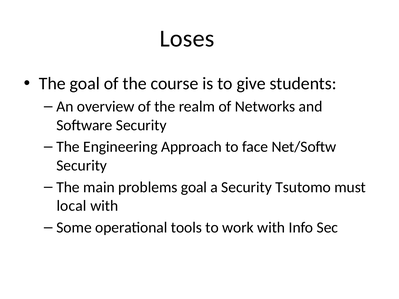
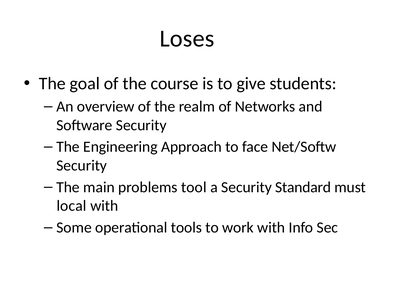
problems goal: goal -> tool (194, 187)
Tsutomo: Tsutomo -> Standard (303, 187)
